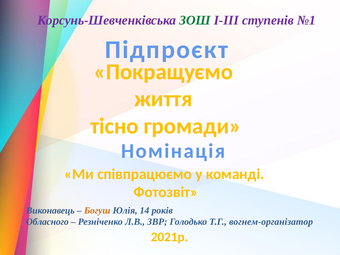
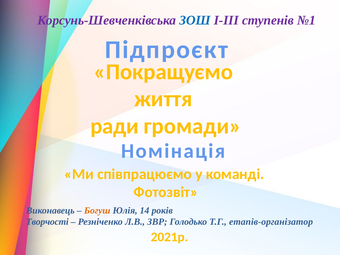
ЗОШ colour: green -> blue (195, 20)
тісно: тісно -> ради (115, 126)
Обласного: Обласного -> Творчості (47, 222)
вогнем-організатор: вогнем-організатор -> етапів-організатор (271, 222)
